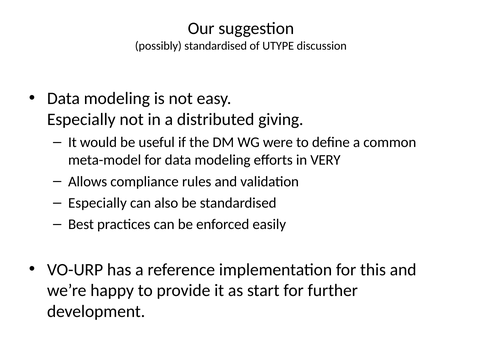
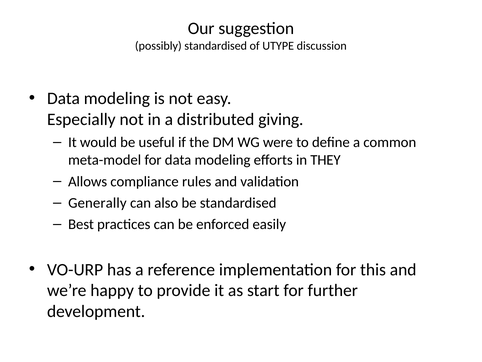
VERY: VERY -> THEY (325, 160)
Especially: Especially -> Generally (97, 203)
